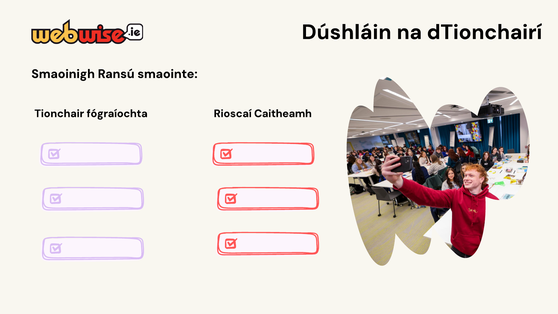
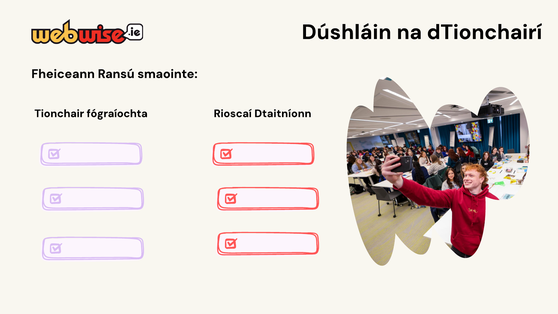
Smaoinigh: Smaoinigh -> Fheiceann (63, 74)
Caitheamh: Caitheamh -> Dtaitníonn (283, 113)
